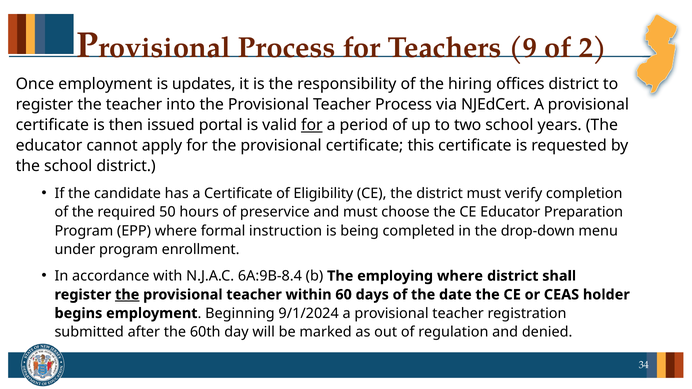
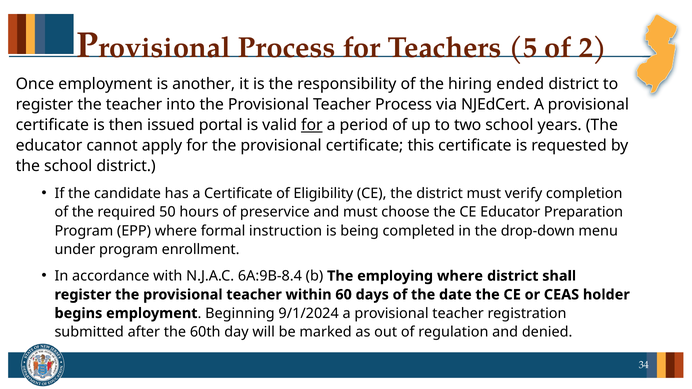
9: 9 -> 5 (523, 48)
updates: updates -> another (204, 84)
offices: offices -> ended (520, 84)
the underline: present -> none (127, 295)
